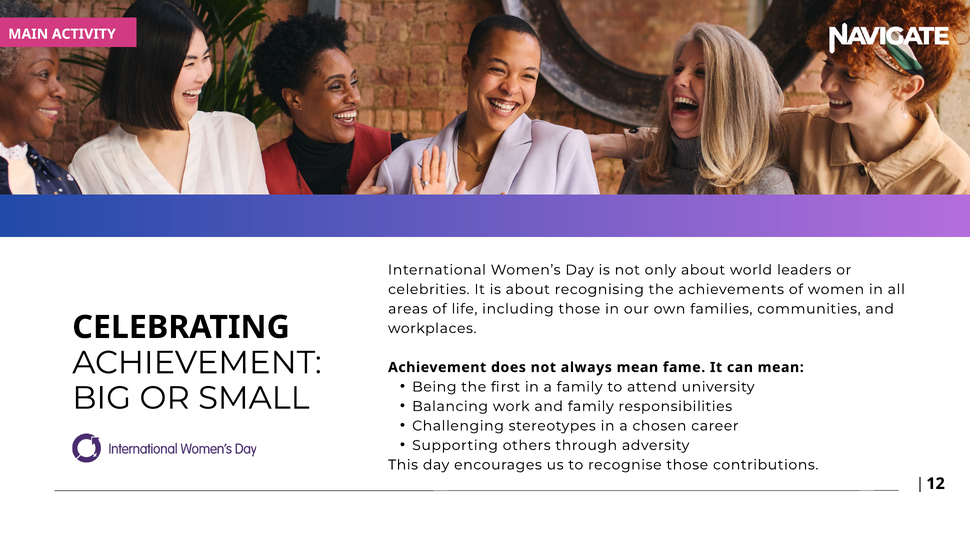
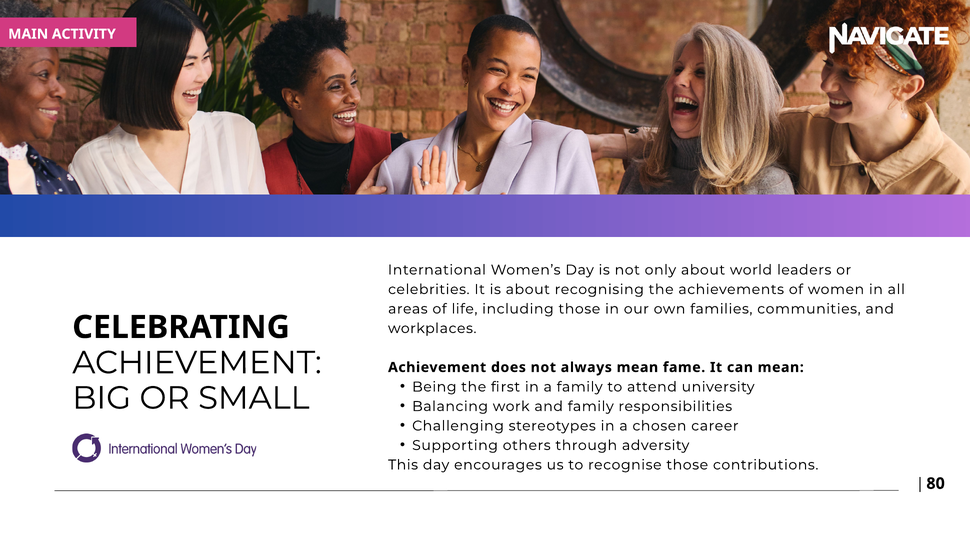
12: 12 -> 80 (936, 484)
